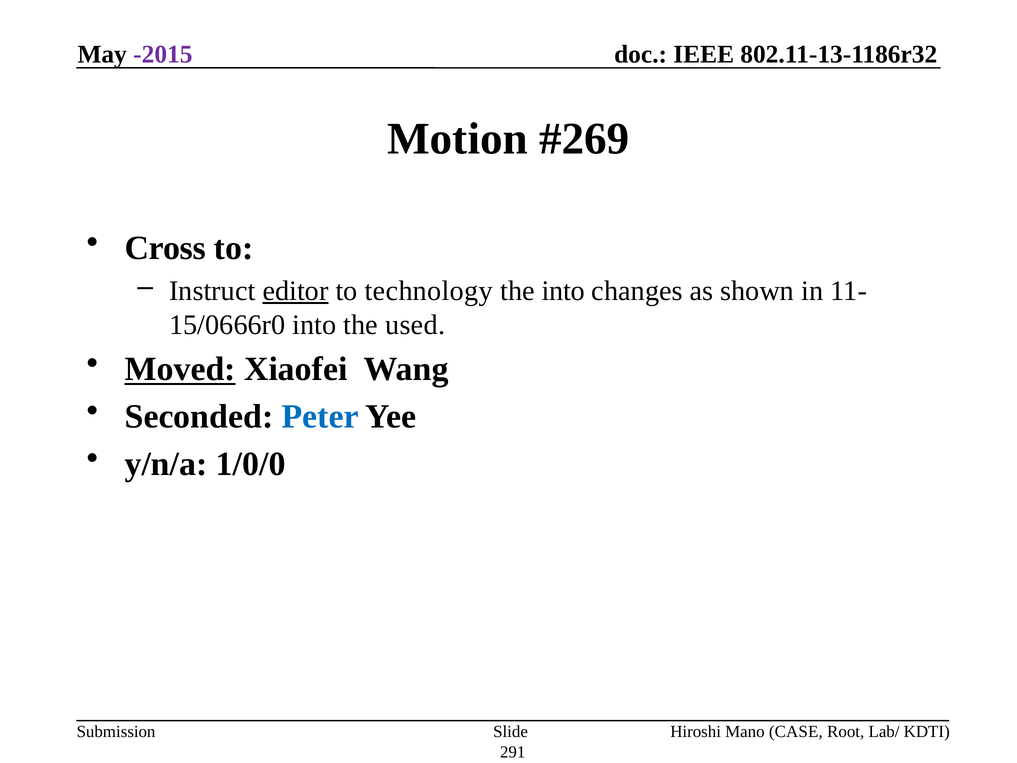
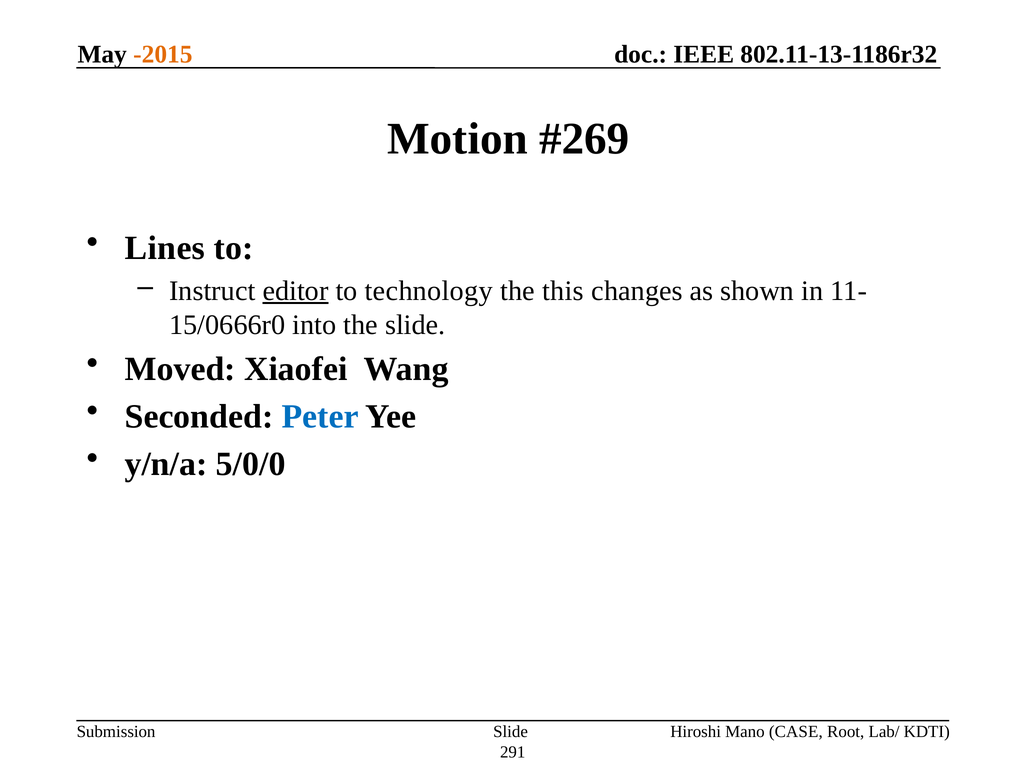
-2015 colour: purple -> orange (163, 54)
Cross: Cross -> Lines (165, 248)
the into: into -> this (563, 291)
the used: used -> slide (415, 325)
Moved underline: present -> none (180, 369)
1/0/0: 1/0/0 -> 5/0/0 (251, 464)
